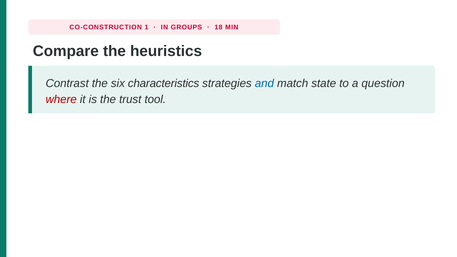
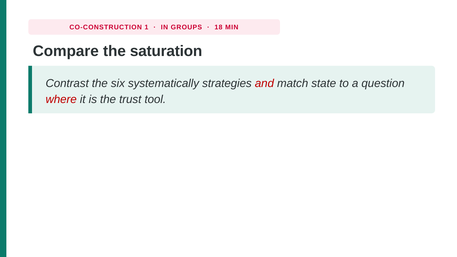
heuristics: heuristics -> saturation (166, 51)
characteristics: characteristics -> systematically (164, 84)
and colour: blue -> red (264, 84)
